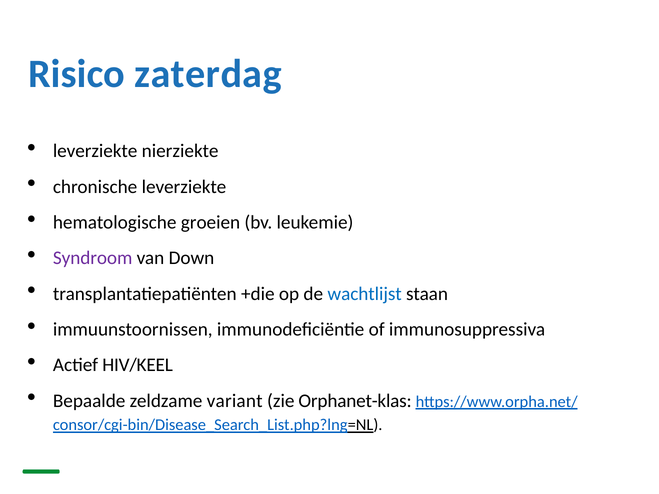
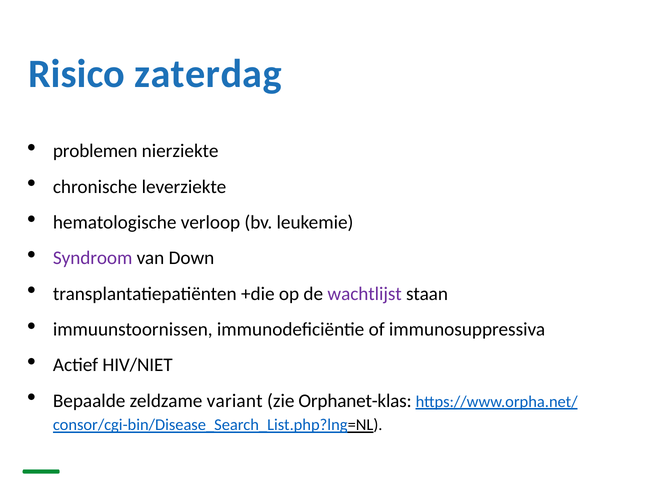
leverziekte: leverziekte -> problemen (95, 151)
groeien: groeien -> verloop (211, 223)
wachtlijst colour: blue -> purple (365, 294)
HIV/KEEL: HIV/KEEL -> HIV/NIET (138, 365)
